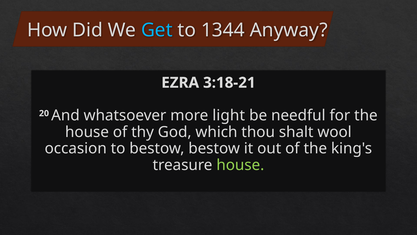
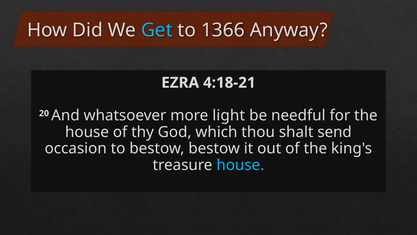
1344: 1344 -> 1366 (223, 30)
3:18-21: 3:18-21 -> 4:18-21 (229, 83)
wool: wool -> send (335, 132)
house colour: light green -> light blue (240, 165)
